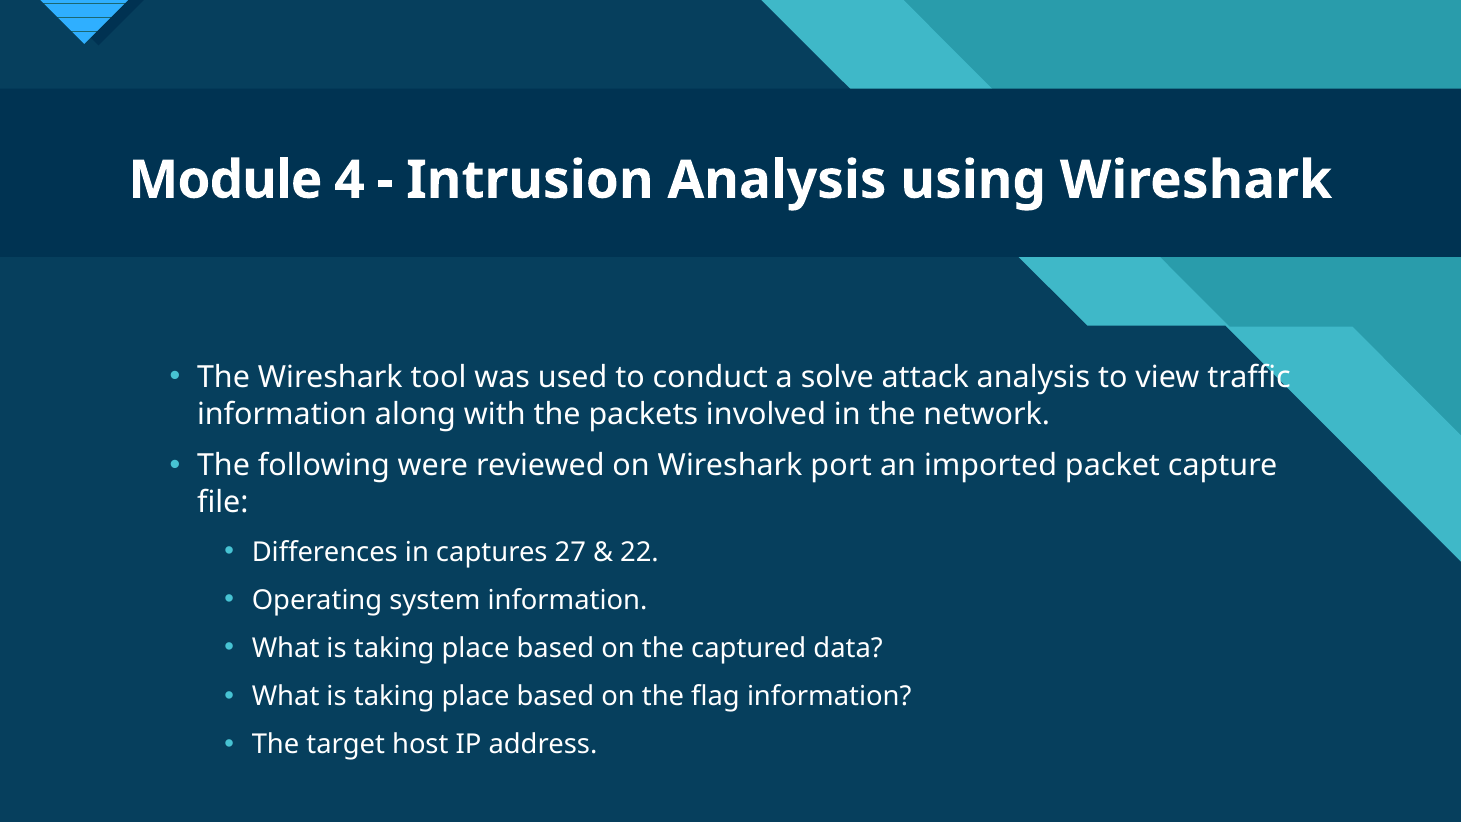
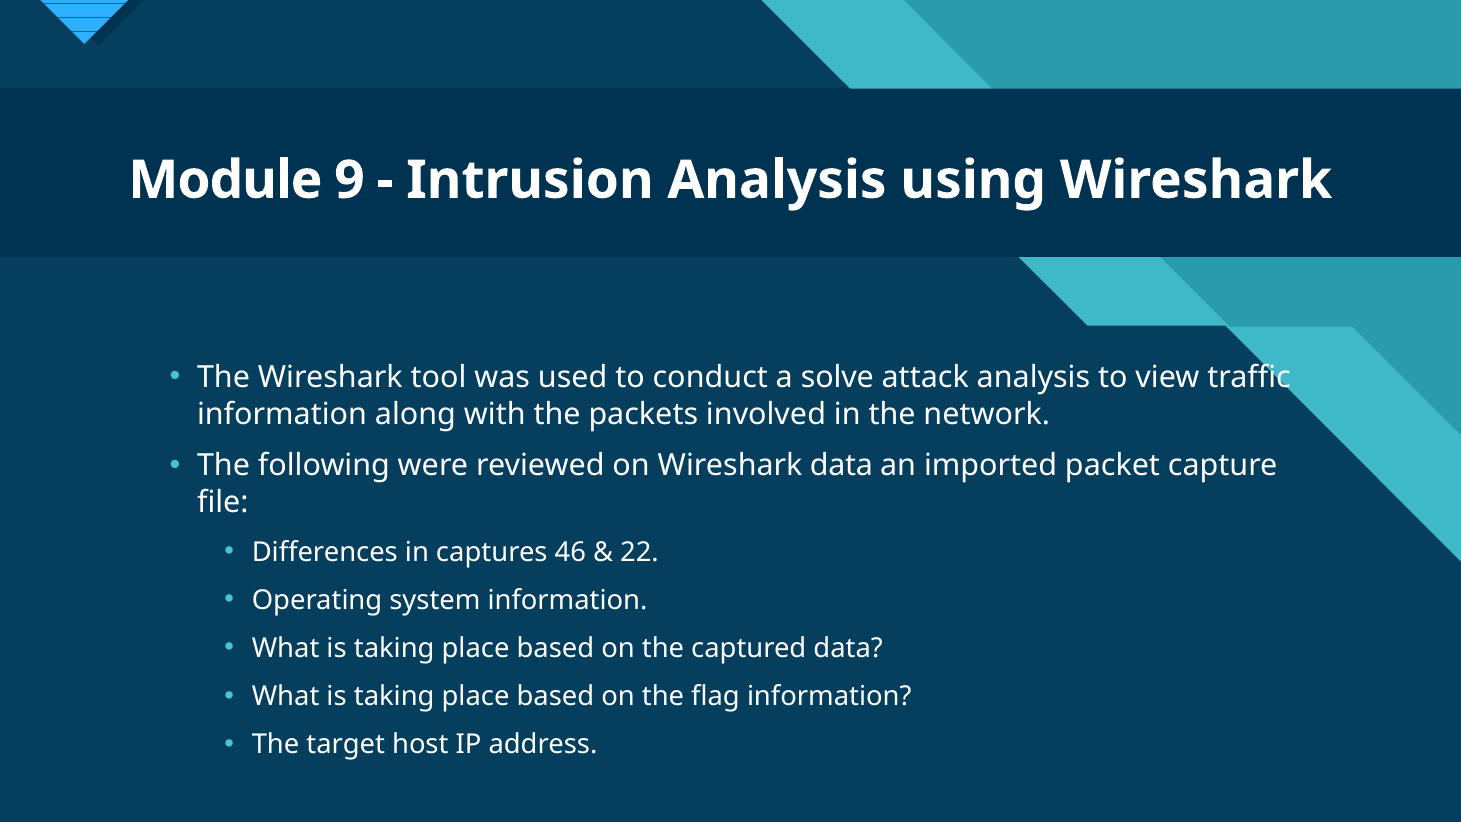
Module 4: 4 -> 9 (349, 180)
Wireshark port: port -> data (841, 466)
27: 27 -> 46 (570, 552)
